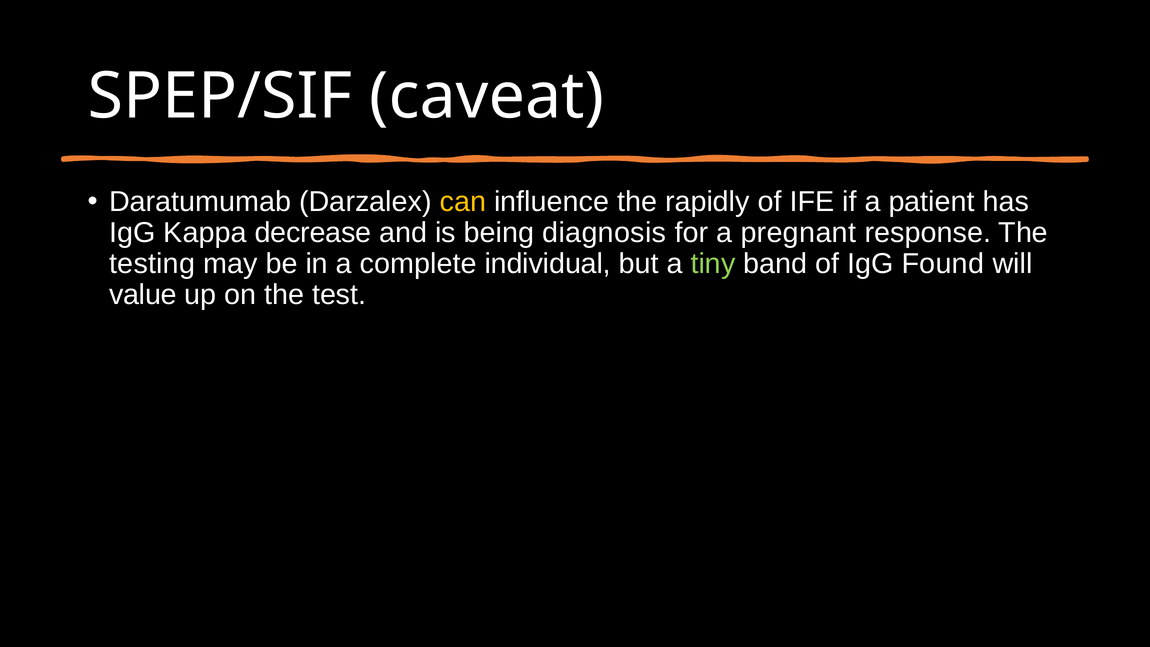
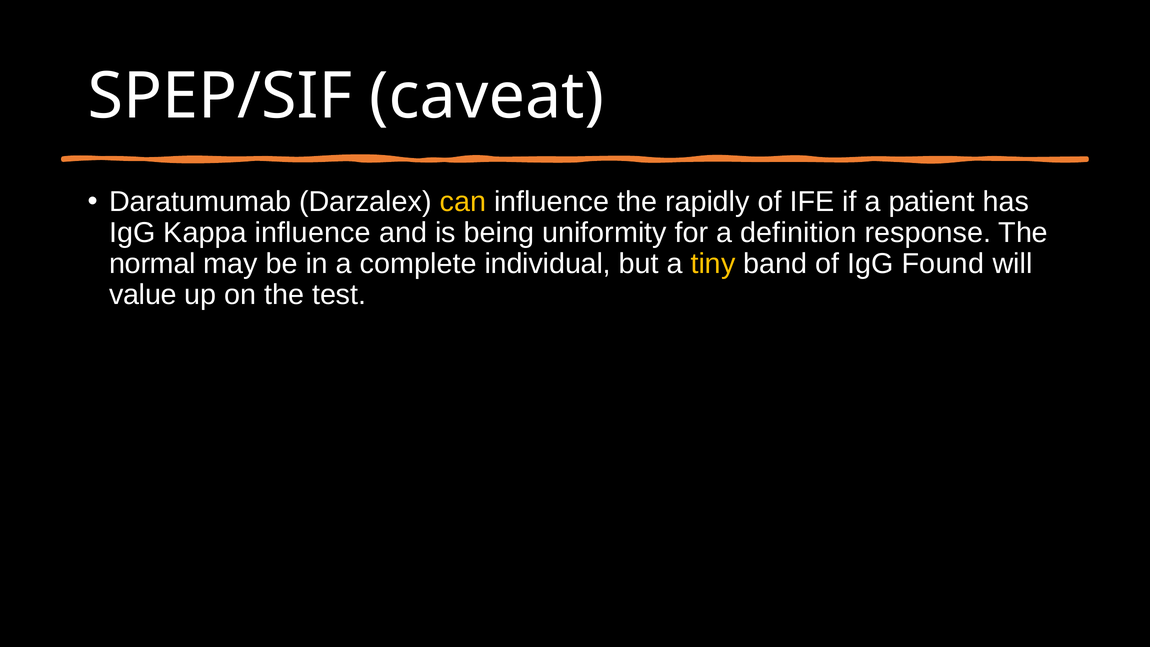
Kappa decrease: decrease -> influence (313, 233)
diagnosis: diagnosis -> uniformity (604, 233)
pregnant: pregnant -> definition (798, 233)
testing: testing -> normal (152, 264)
tiny colour: light green -> yellow (713, 264)
